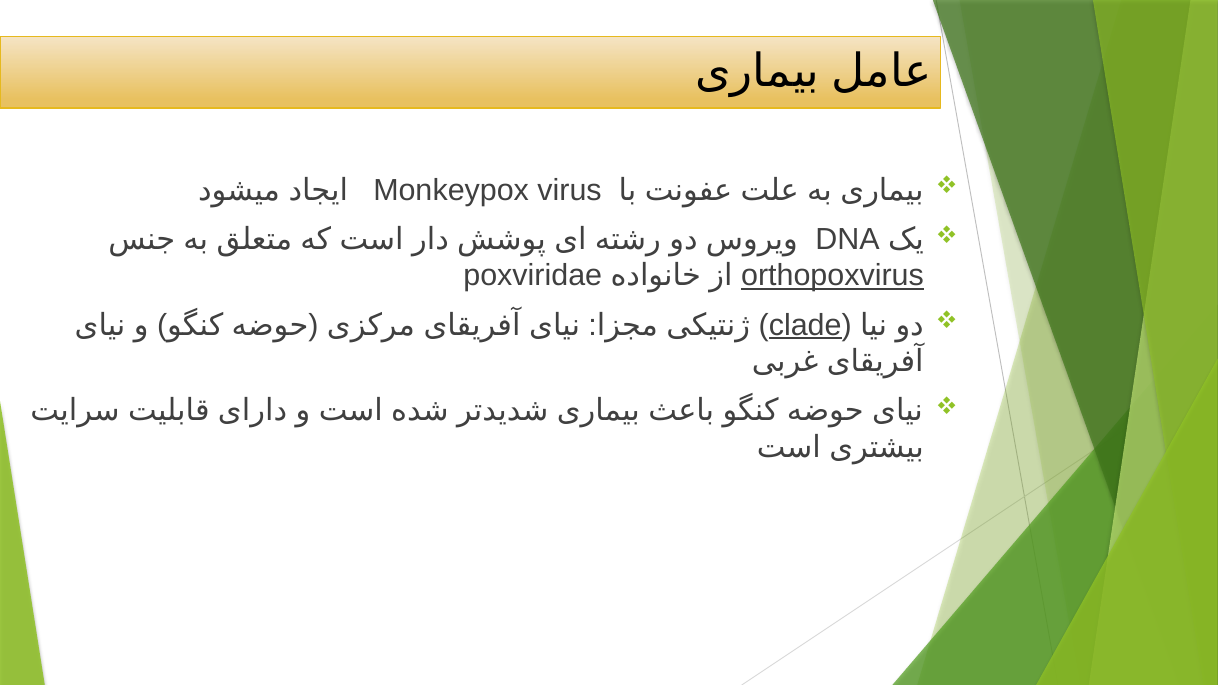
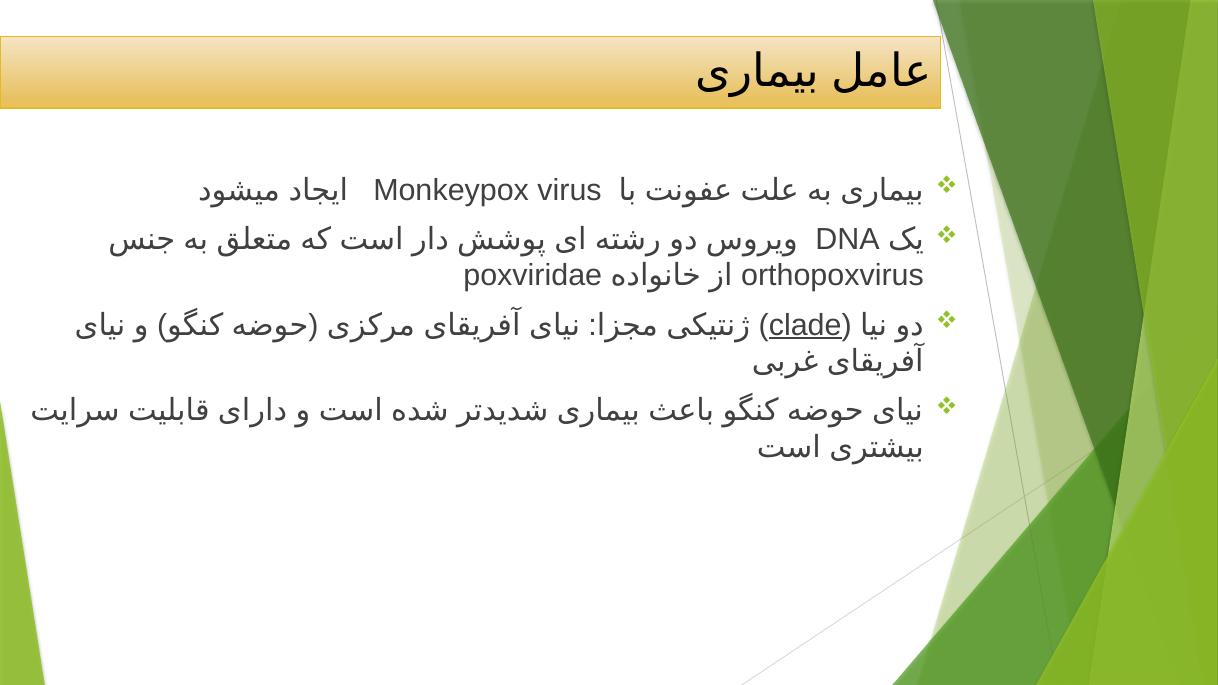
orthopoxvirus underline: present -> none (832, 276)
